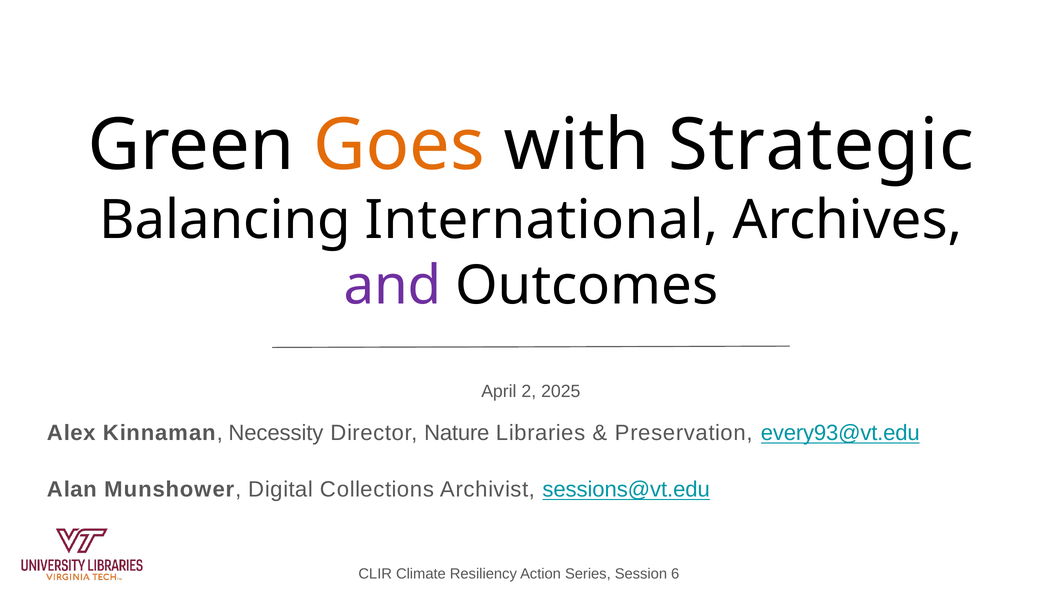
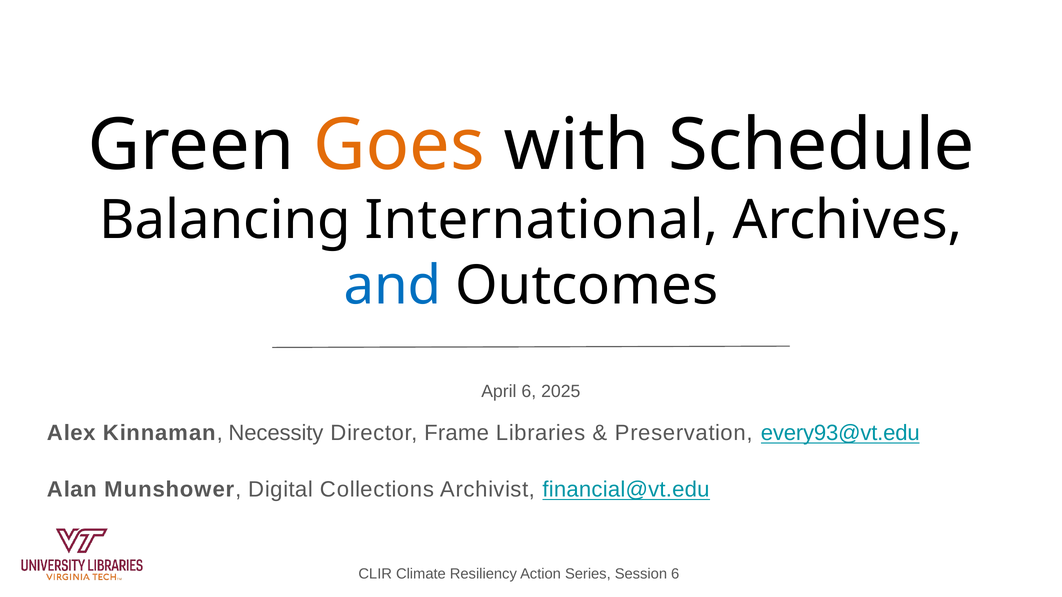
Strategic: Strategic -> Schedule (822, 145)
and colour: purple -> blue (392, 286)
April 2: 2 -> 6 (529, 392)
Nature: Nature -> Frame (457, 433)
sessions@vt.edu: sessions@vt.edu -> financial@vt.edu (626, 490)
